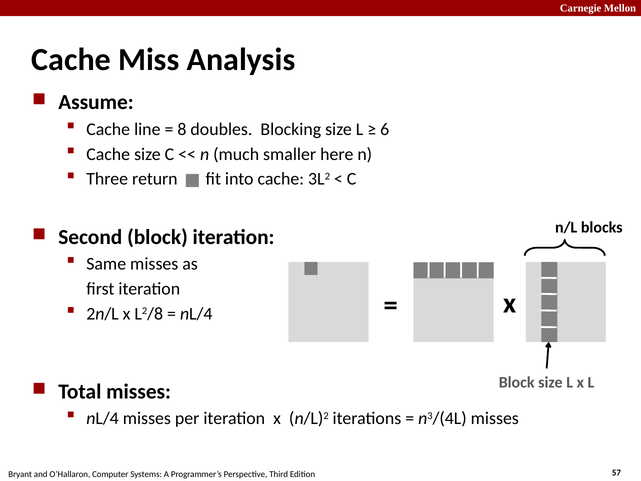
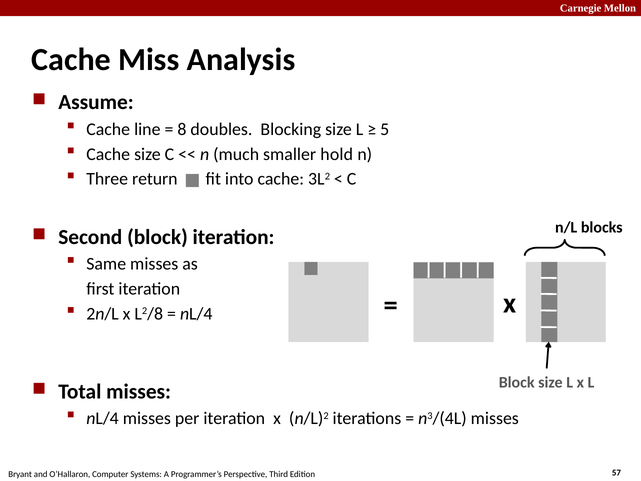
6: 6 -> 5 (385, 129)
here: here -> hold (337, 154)
